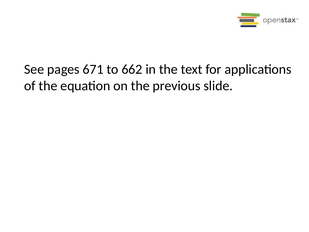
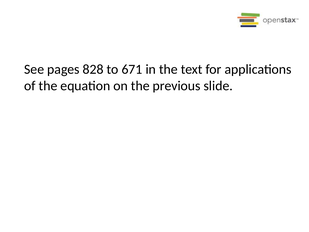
671: 671 -> 828 (93, 69)
662: 662 -> 671 (132, 69)
